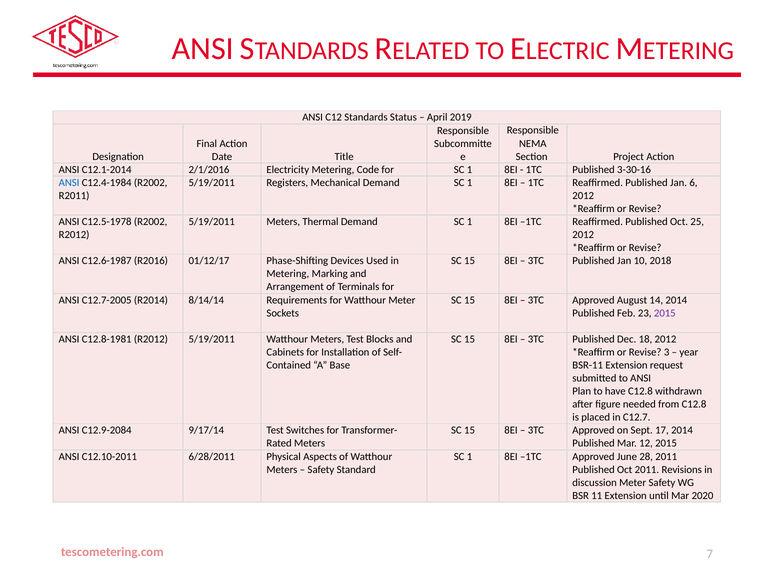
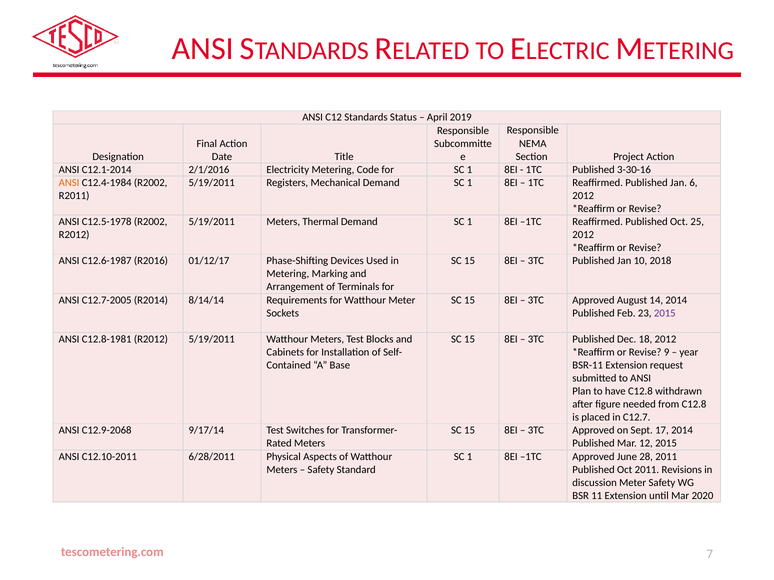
ANSI colour: blue -> orange (69, 183)
3: 3 -> 9 (667, 352)
C12.9-2084: C12.9-2084 -> C12.9-2068 (107, 431)
